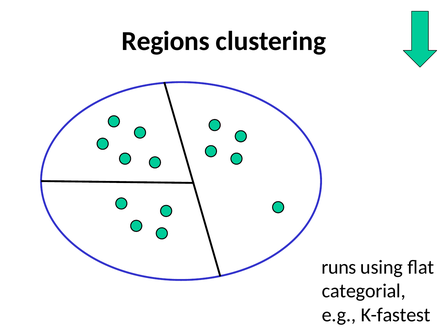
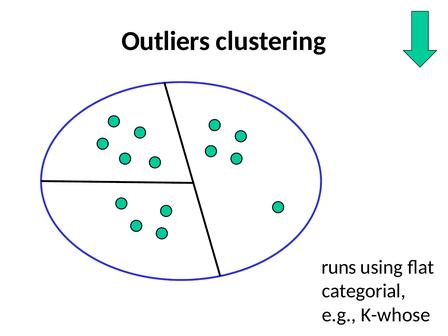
Regions: Regions -> Outliers (166, 41)
K-fastest: K-fastest -> K-whose (396, 315)
